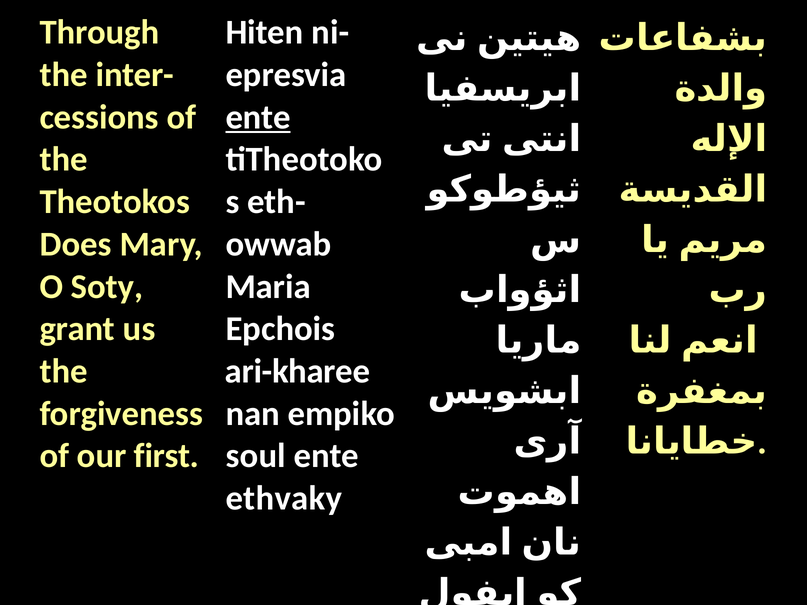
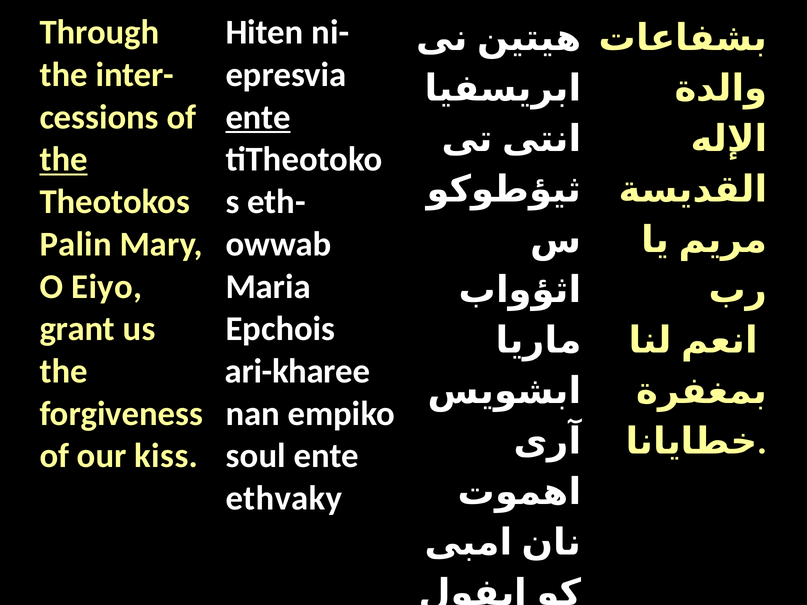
the underline: none -> present (64, 160)
Does: Does -> Palin (76, 244)
Soty: Soty -> Eiyo (107, 287)
first: first -> kiss (166, 456)
